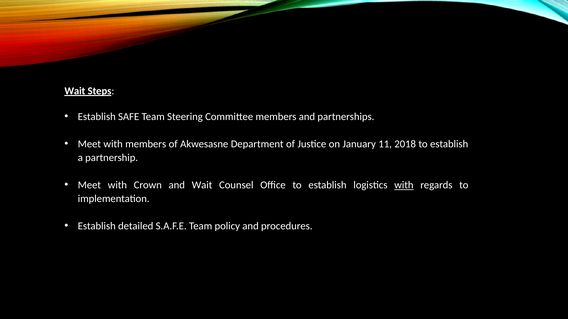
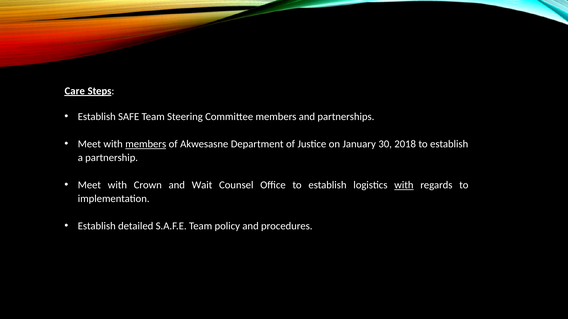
Wait: Wait -> Care (75, 91)
members underline: none -> present (146, 144)
11: 11 -> 30 (385, 144)
